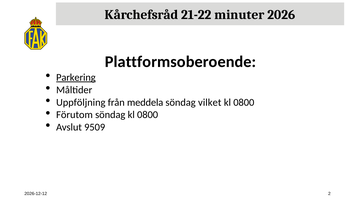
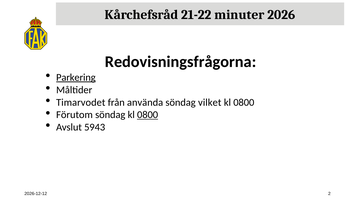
Plattformsoberoende: Plattformsoberoende -> Redovisningsfrågorna (181, 62)
Uppföljning: Uppföljning -> Timarvodet (81, 102)
meddela: meddela -> använda (145, 102)
0800 underline: none -> present (148, 115)
9509: 9509 -> 5943 (95, 127)
